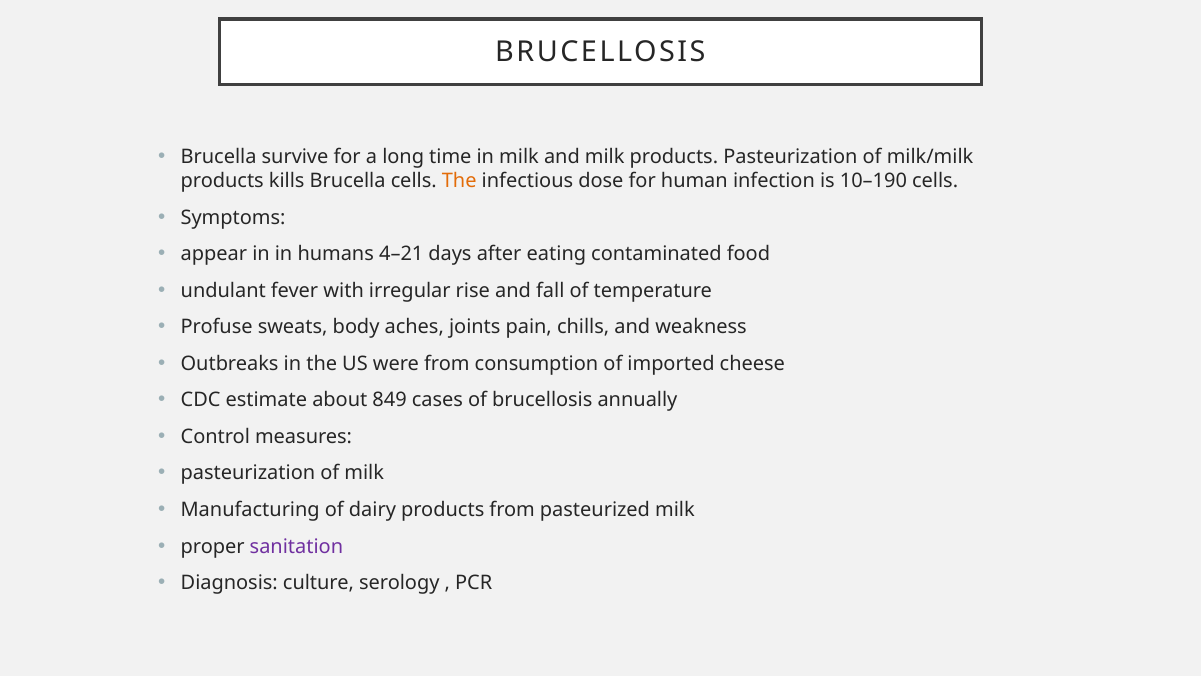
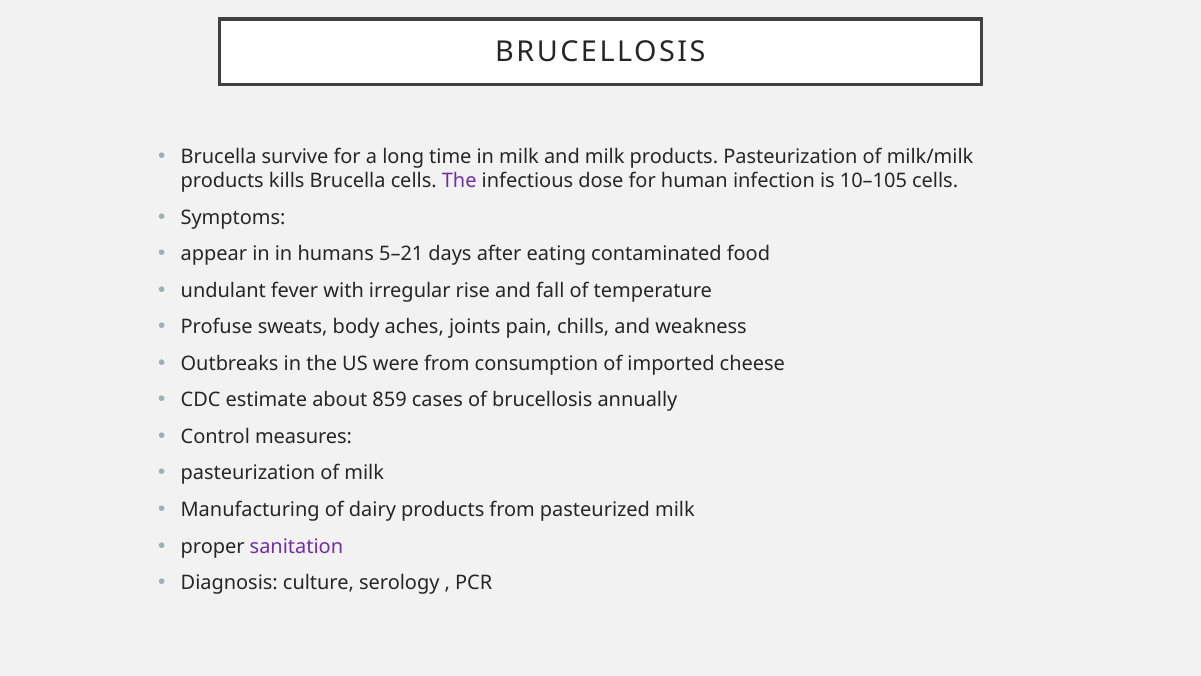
The colour: orange -> purple (459, 181)
10–190: 10–190 -> 10–105 (873, 181)
4–21: 4–21 -> 5–21 (401, 254)
849: 849 -> 859 (390, 400)
